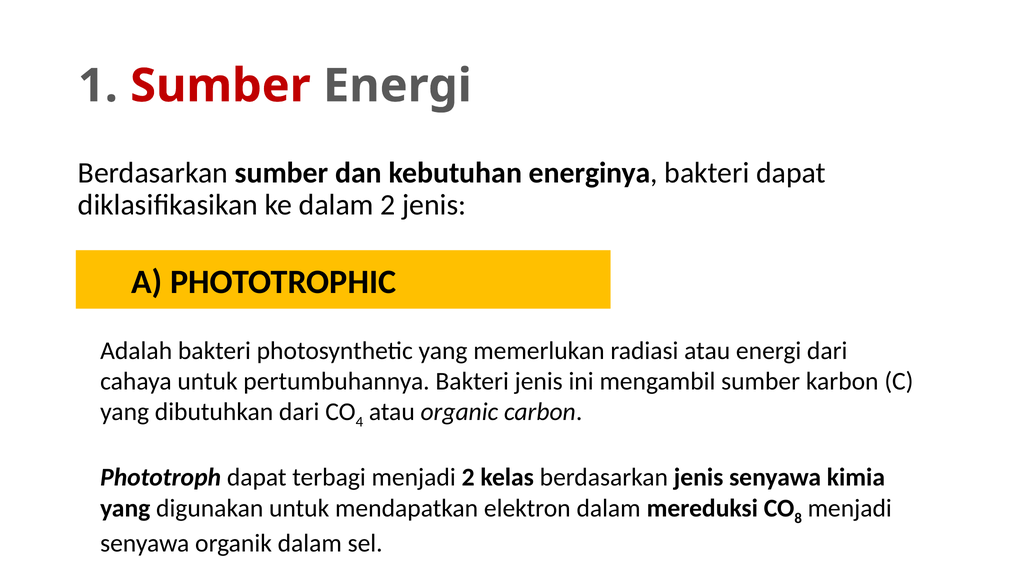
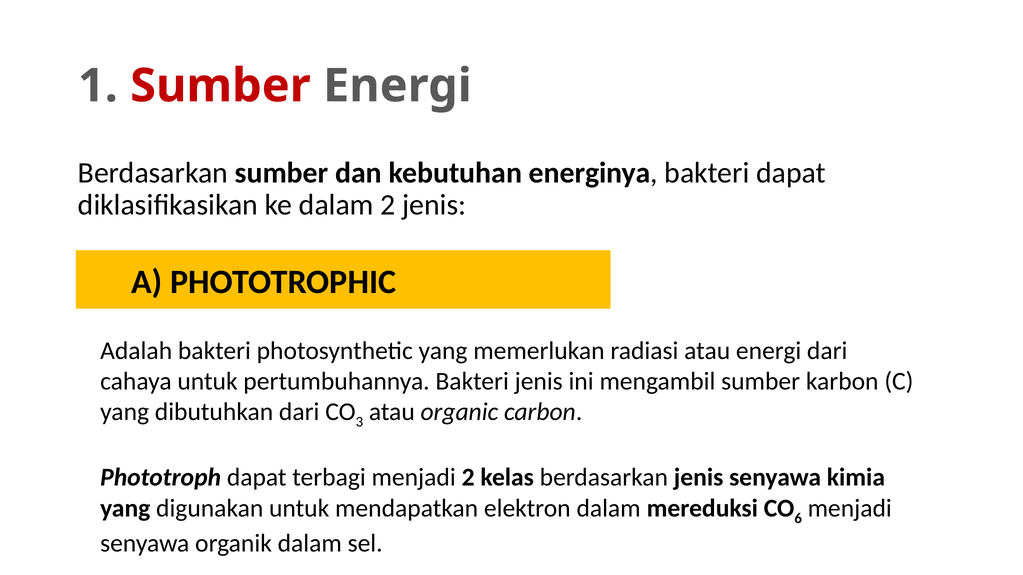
4: 4 -> 3 (359, 422)
8: 8 -> 6 (798, 519)
